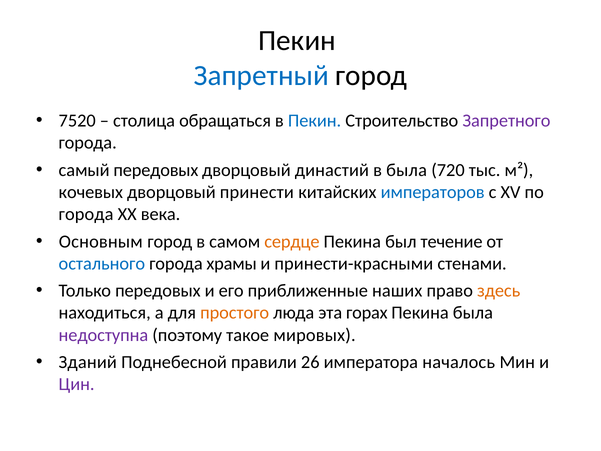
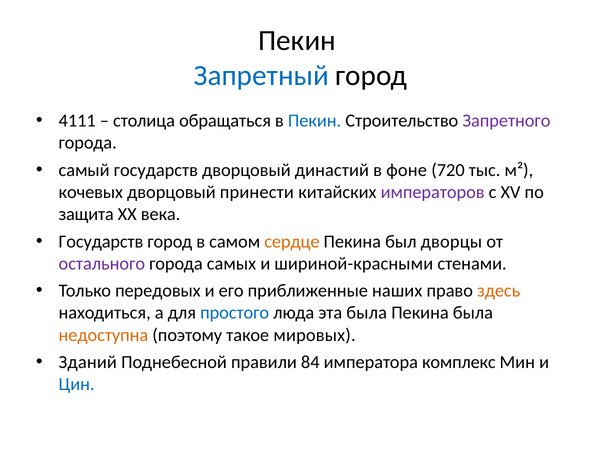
7520: 7520 -> 4111 (77, 120)
самый передовых: передовых -> государств (156, 170)
в была: была -> фоне (407, 170)
императоров colour: blue -> purple (433, 192)
города: города -> защита (86, 214)
Основным: Основным -> Государств (101, 241)
течение: течение -> дворцы (451, 241)
остального colour: blue -> purple (102, 263)
храмы: храмы -> самых (231, 263)
принести-красными: принести-красными -> шириной-красными (354, 263)
простого colour: orange -> blue (235, 313)
эта горах: горах -> была (367, 313)
недоступна colour: purple -> orange (103, 335)
26: 26 -> 84 (310, 362)
началось: началось -> комплекс (459, 362)
Цин colour: purple -> blue (77, 384)
